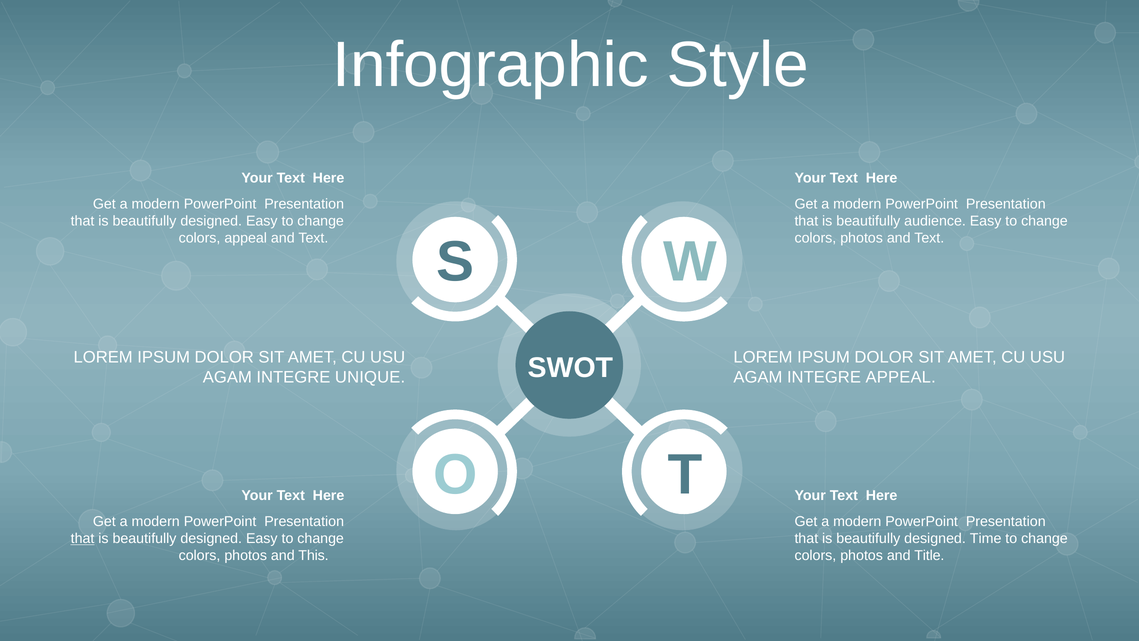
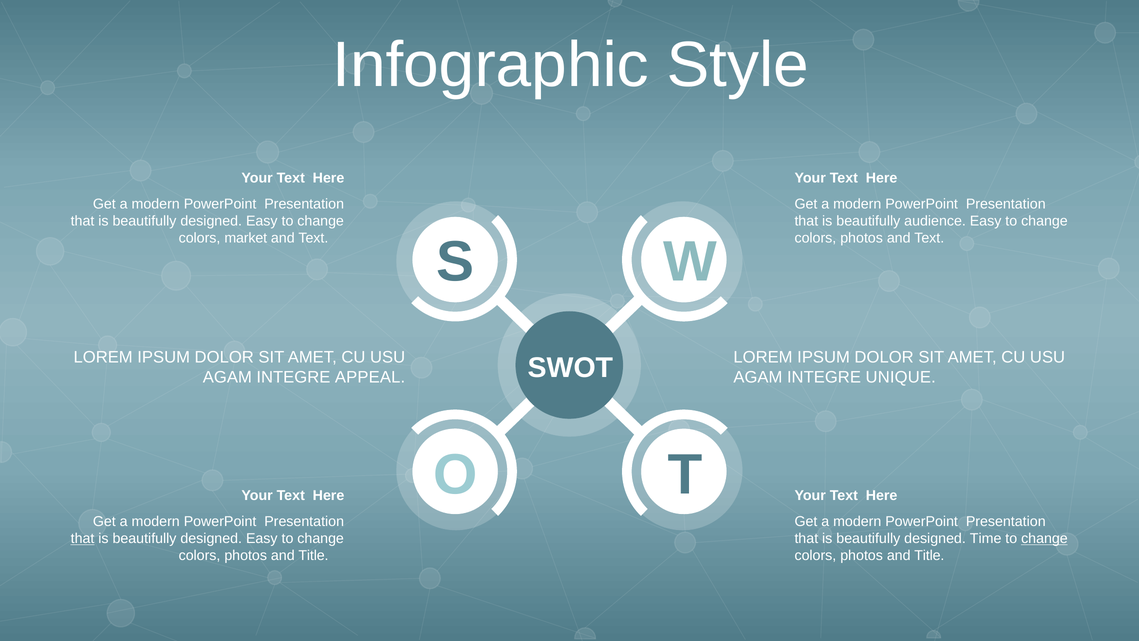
colors appeal: appeal -> market (246, 238)
UNIQUE: UNIQUE -> APPEAL (370, 377)
INTEGRE APPEAL: APPEAL -> UNIQUE (901, 377)
change underline: none -> present (1044, 538)
This: This -> Title (313, 555)
